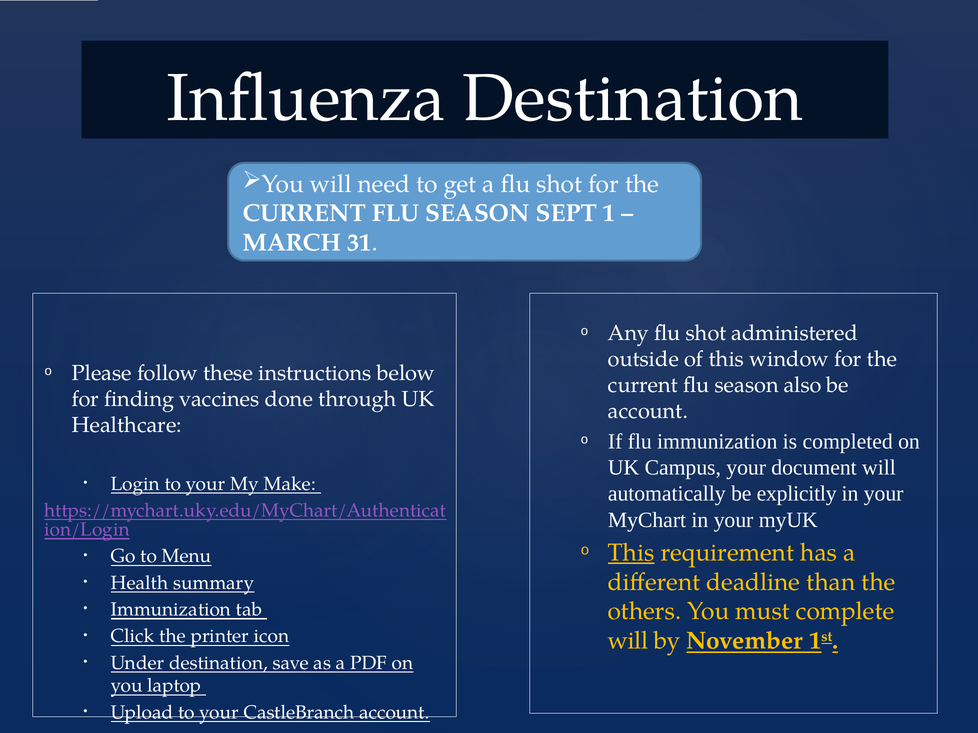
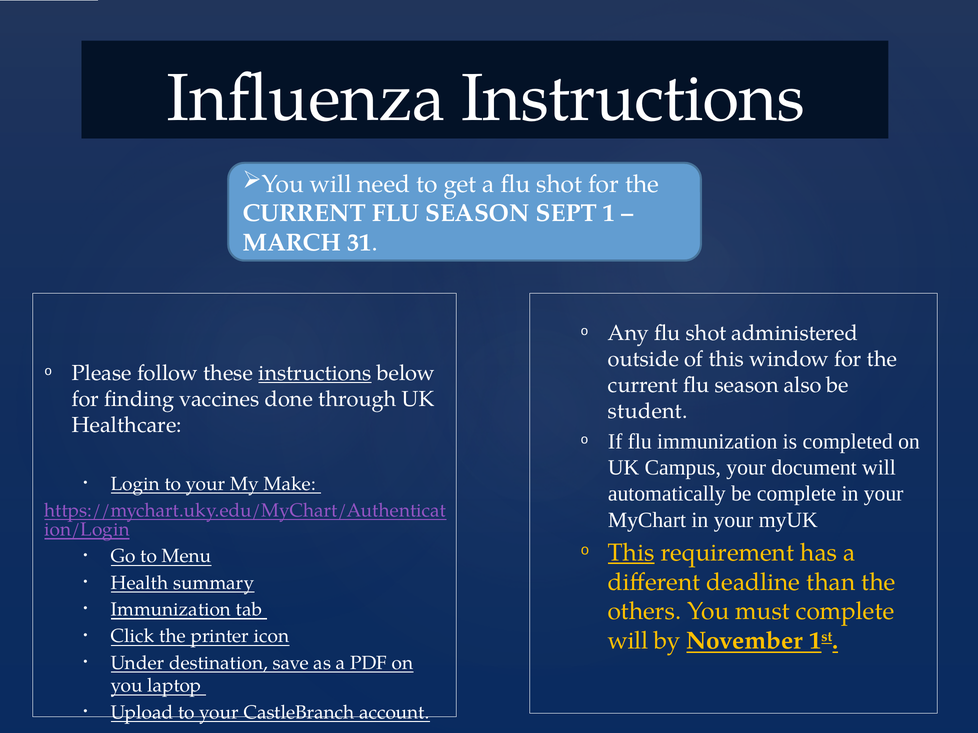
Influenza Destination: Destination -> Instructions (633, 98)
instructions underline: none -> present (315, 374)
account: account -> student (648, 412)
be explicitly: explicitly -> complete (797, 494)
